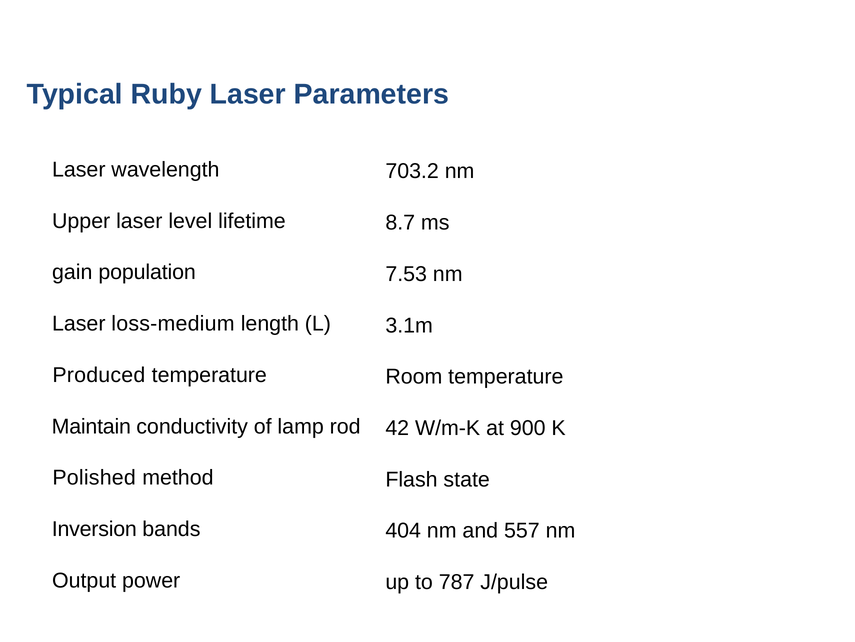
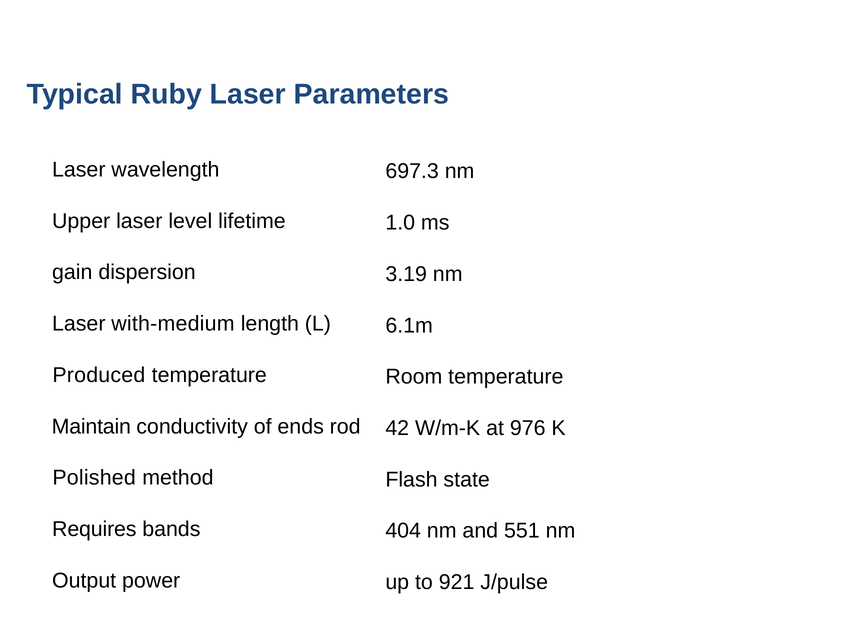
703.2: 703.2 -> 697.3 (412, 171)
8.7: 8.7 -> 1.0 (400, 222)
population: population -> dispersion (147, 272)
7.53: 7.53 -> 3.19 (406, 274)
loss-medium: loss-medium -> with-medium (173, 323)
3.1m: 3.1m -> 6.1m (409, 325)
lamp: lamp -> ends (301, 426)
900: 900 -> 976 (528, 428)
Inversion: Inversion -> Requires (94, 529)
557: 557 -> 551 (522, 530)
787: 787 -> 921 (457, 582)
